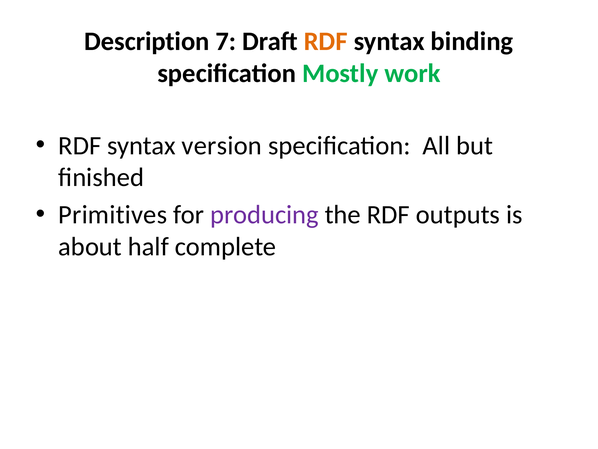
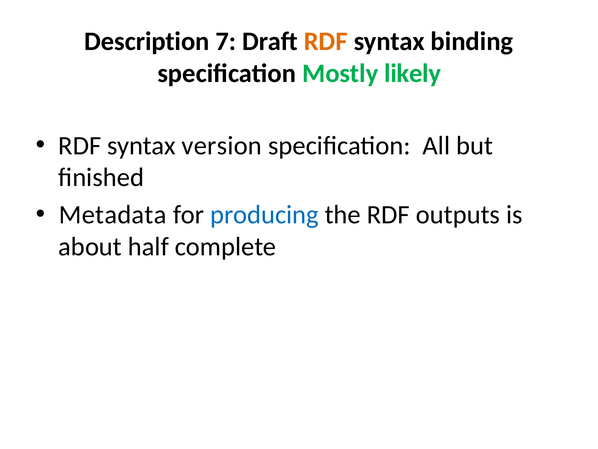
work: work -> likely (413, 73)
Primitives: Primitives -> Metadata (113, 215)
producing colour: purple -> blue (264, 215)
